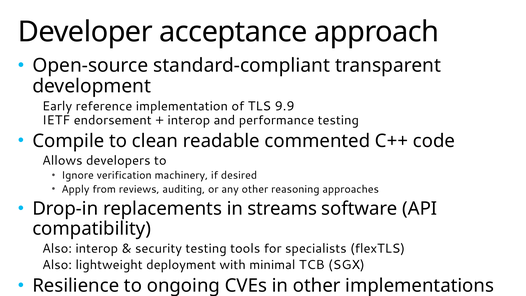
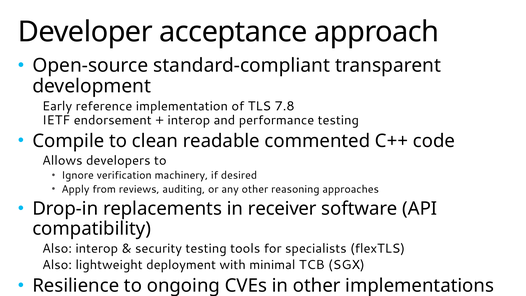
9.9: 9.9 -> 7.8 (285, 106)
streams: streams -> receiver (282, 209)
